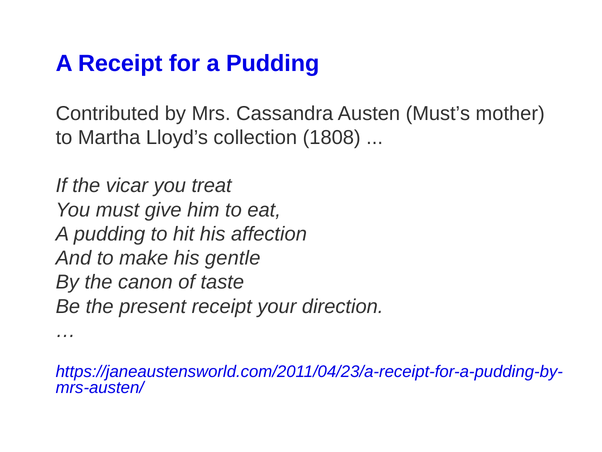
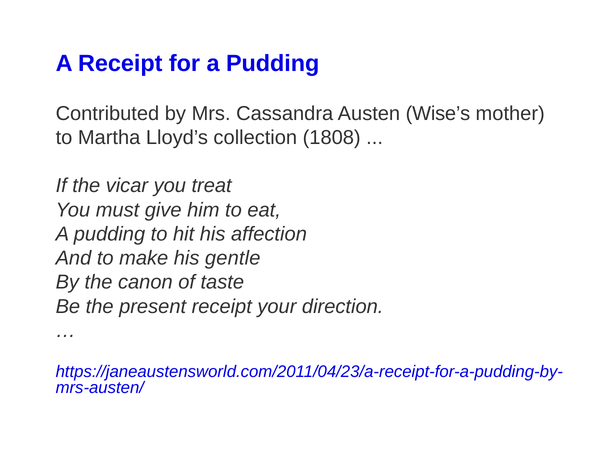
Must’s: Must’s -> Wise’s (438, 113)
